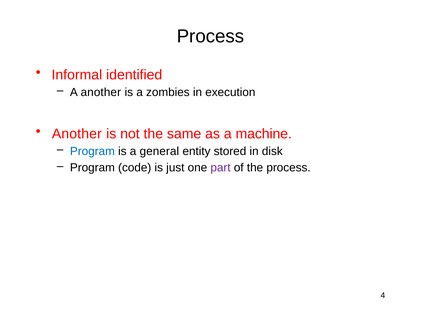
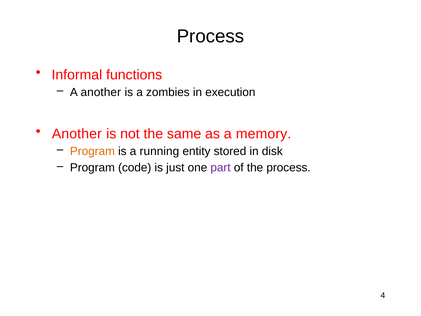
identified: identified -> functions (134, 75)
machine: machine -> memory (264, 134)
Program colour: blue -> orange (92, 151)
general: general -> running (159, 151)
